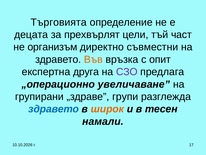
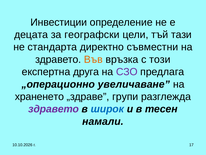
Търговията: Търговията -> Инвестиции (59, 22)
прехвърлят: прехвърлят -> географски (92, 35)
част: част -> тази (181, 35)
организъм: организъм -> стандарта (52, 47)
опит: опит -> този (160, 59)
групирани: групирани -> храненето (39, 96)
здравето colour: blue -> purple (54, 109)
широк colour: orange -> blue (107, 109)
